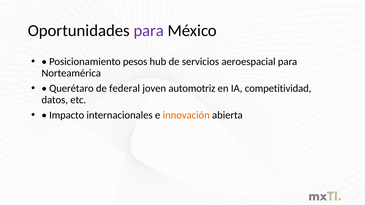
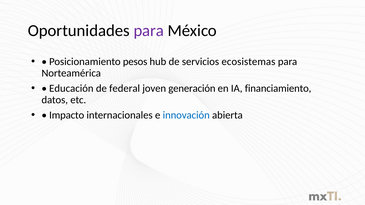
aeroespacial: aeroespacial -> ecosistemas (248, 62)
Querétaro: Querétaro -> Educación (71, 89)
automotriz: automotriz -> generación (192, 89)
competitividad: competitividad -> financiamiento (278, 89)
innovación colour: orange -> blue (186, 115)
